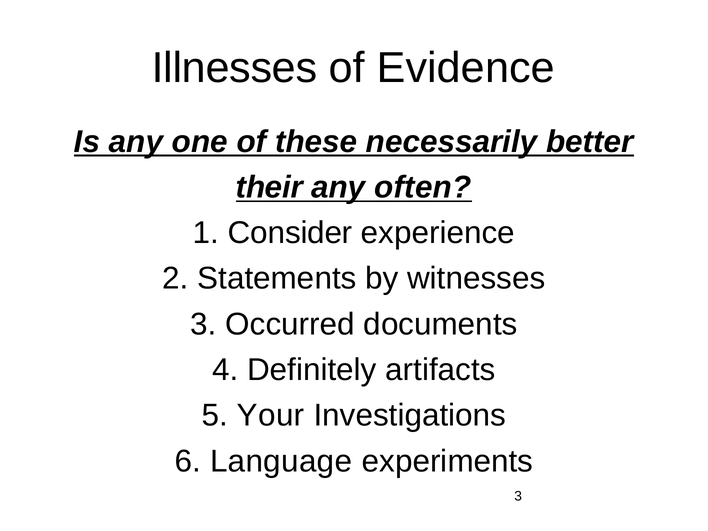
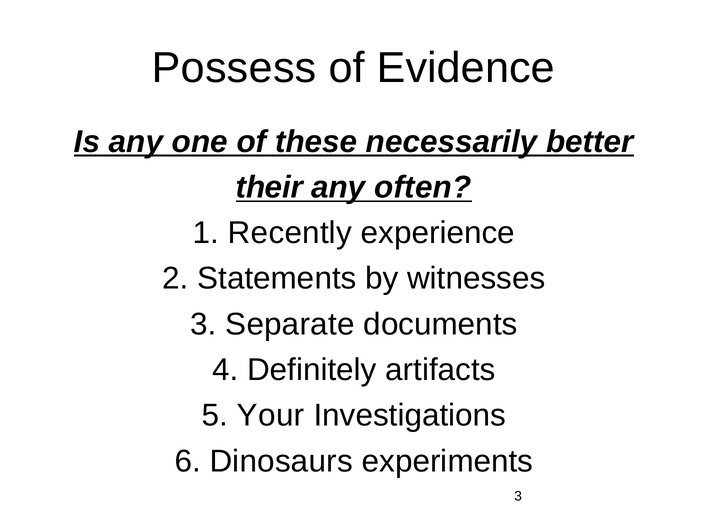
Illnesses: Illnesses -> Possess (234, 68)
Consider: Consider -> Recently (290, 233)
Occurred: Occurred -> Separate (290, 324)
Language: Language -> Dinosaurs (281, 461)
